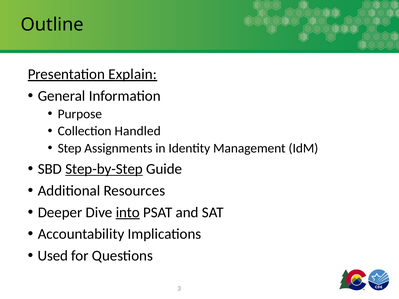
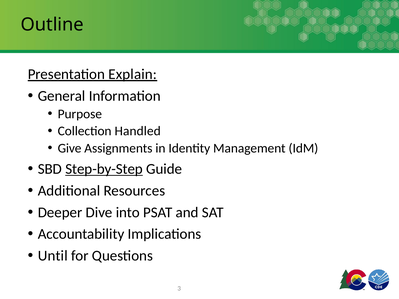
Step: Step -> Give (70, 148)
into underline: present -> none (128, 213)
Used: Used -> Until (53, 256)
